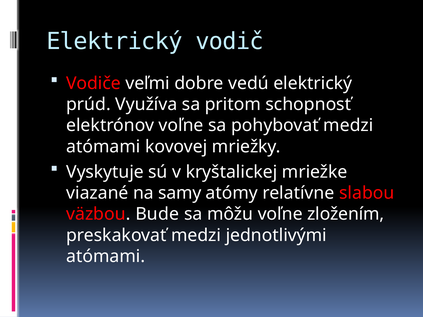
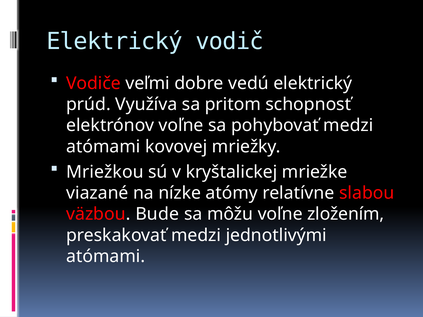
Vyskytuje: Vyskytuje -> Mriežkou (105, 172)
samy: samy -> nízke (180, 193)
